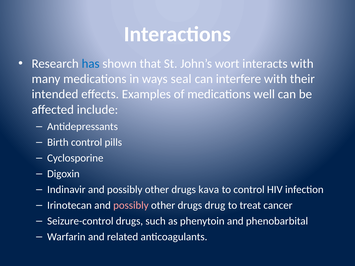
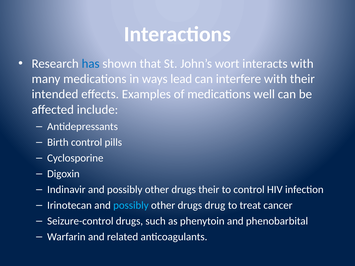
seal: seal -> lead (181, 79)
drugs kava: kava -> their (209, 190)
possibly colour: pink -> light blue (131, 205)
